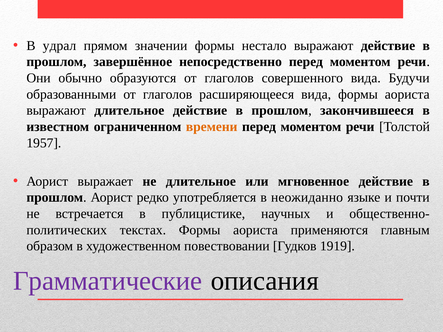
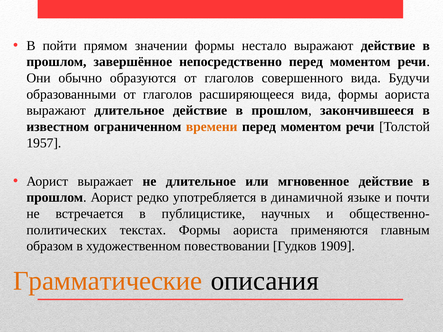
удрал: удрал -> пойти (60, 46)
неожиданно: неожиданно -> динамичной (307, 198)
1919: 1919 -> 1909 (337, 246)
Грамматические colour: purple -> orange (108, 281)
